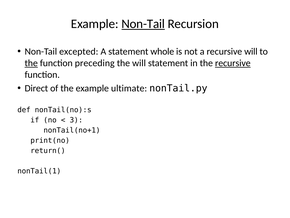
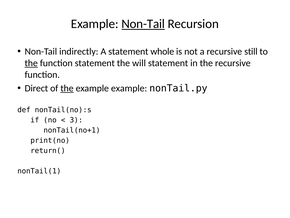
excepted: excepted -> indirectly (79, 51)
recursive will: will -> still (251, 51)
function preceding: preceding -> statement (95, 63)
recursive underline: present -> none (233, 63)
the underline: none -> present (67, 88)
example ultimate: ultimate -> example (129, 88)
